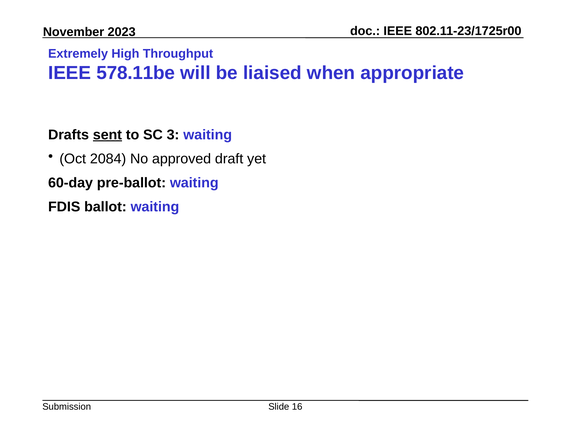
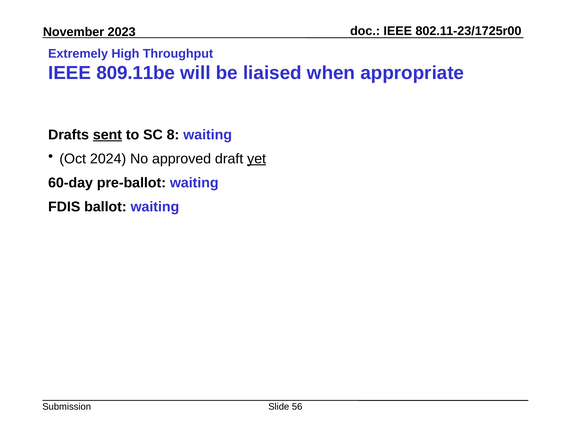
578.11be: 578.11be -> 809.11be (136, 73)
3: 3 -> 8 (173, 135)
2084: 2084 -> 2024 (108, 159)
yet underline: none -> present (257, 159)
16: 16 -> 56 (297, 407)
